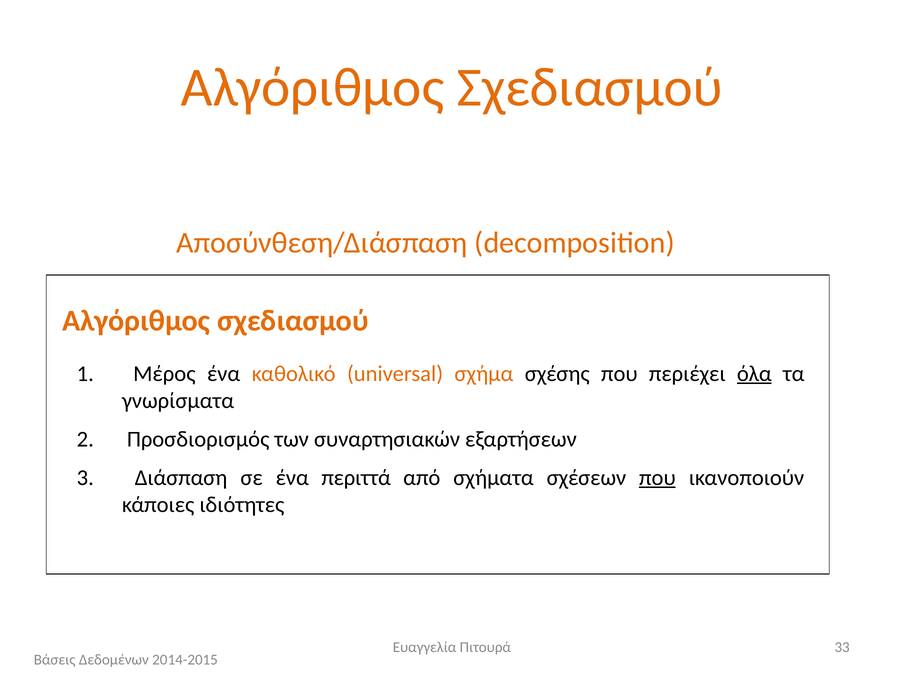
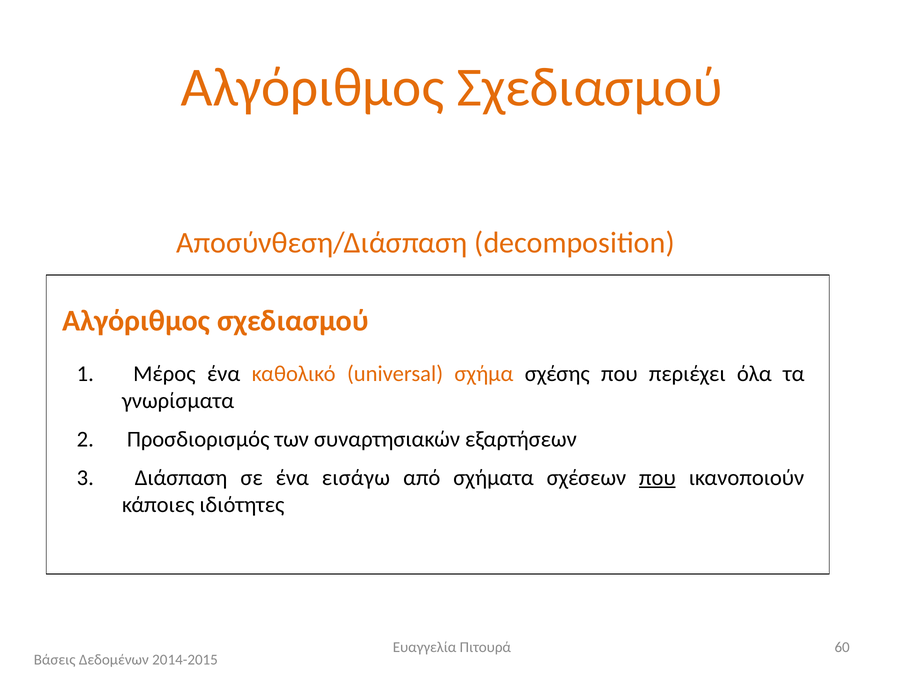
όλα underline: present -> none (754, 374)
περιττά: περιττά -> εισάγω (356, 478)
33: 33 -> 60 (842, 647)
